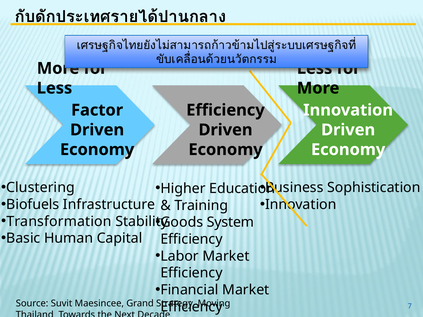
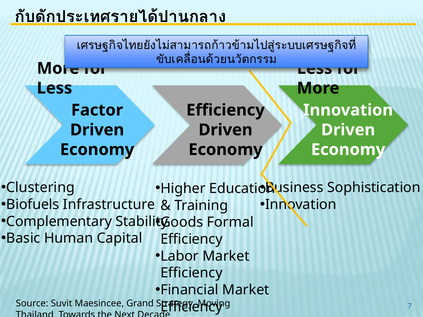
Transformation: Transformation -> Complementary (59, 222)
System: System -> Formal (230, 222)
